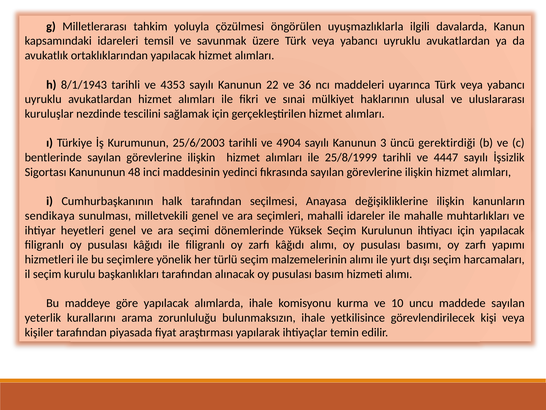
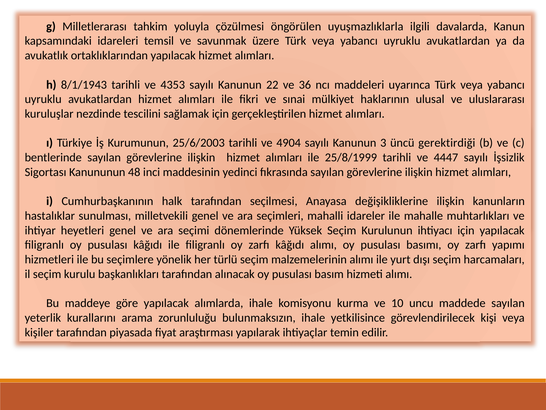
sendikaya: sendikaya -> hastalıklar (50, 216)
